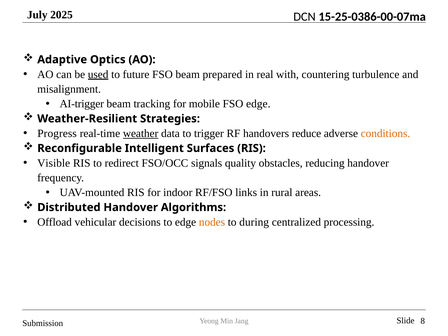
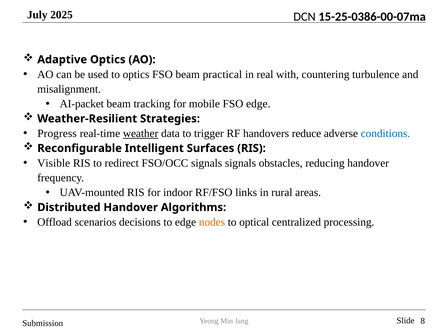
used underline: present -> none (98, 74)
to future: future -> optics (136, 74)
prepared: prepared -> practical (222, 74)
AI-trigger: AI-trigger -> AI-packet (82, 104)
conditions colour: orange -> blue (385, 133)
signals quality: quality -> signals (240, 163)
vehicular: vehicular -> scenarios (95, 222)
during: during -> optical (254, 222)
